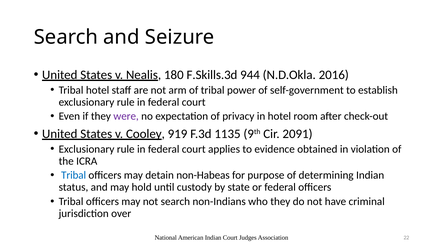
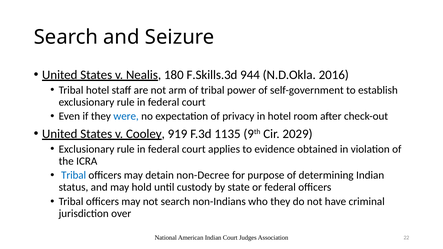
were colour: purple -> blue (126, 116)
2091: 2091 -> 2029 (298, 134)
non-Habeas: non-Habeas -> non-Decree (203, 175)
